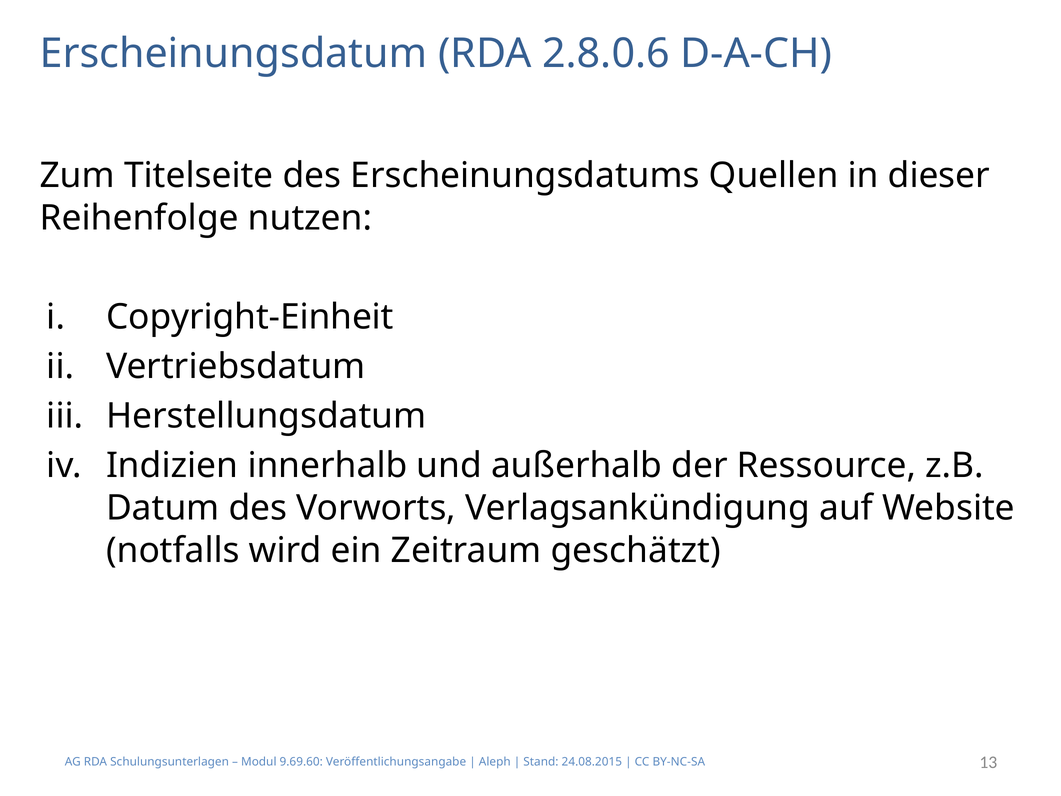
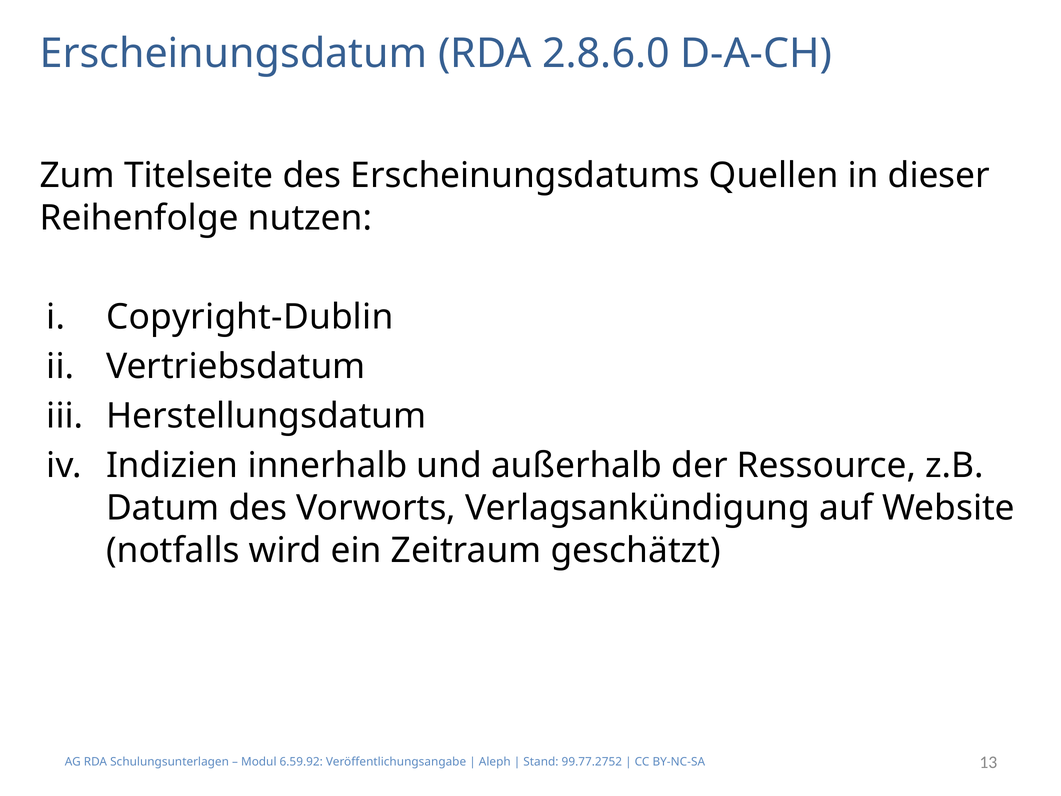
2.8.0.6: 2.8.0.6 -> 2.8.6.0 (606, 54)
Copyright-Einheit: Copyright-Einheit -> Copyright-Dublin (250, 317)
9.69.60: 9.69.60 -> 6.59.92 (301, 762)
24.08.2015: 24.08.2015 -> 99.77.2752 (592, 762)
